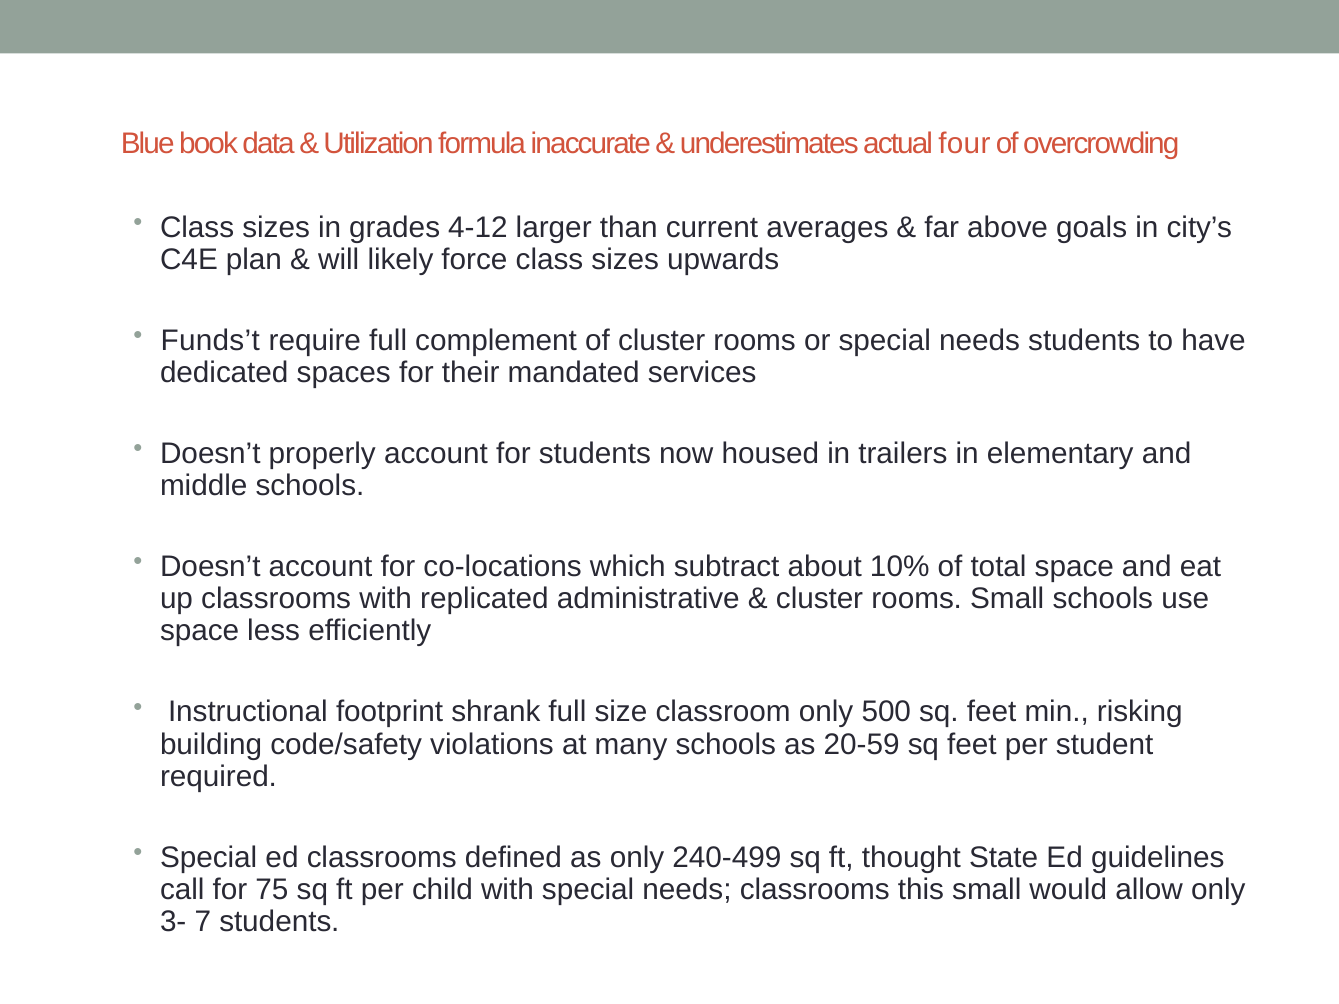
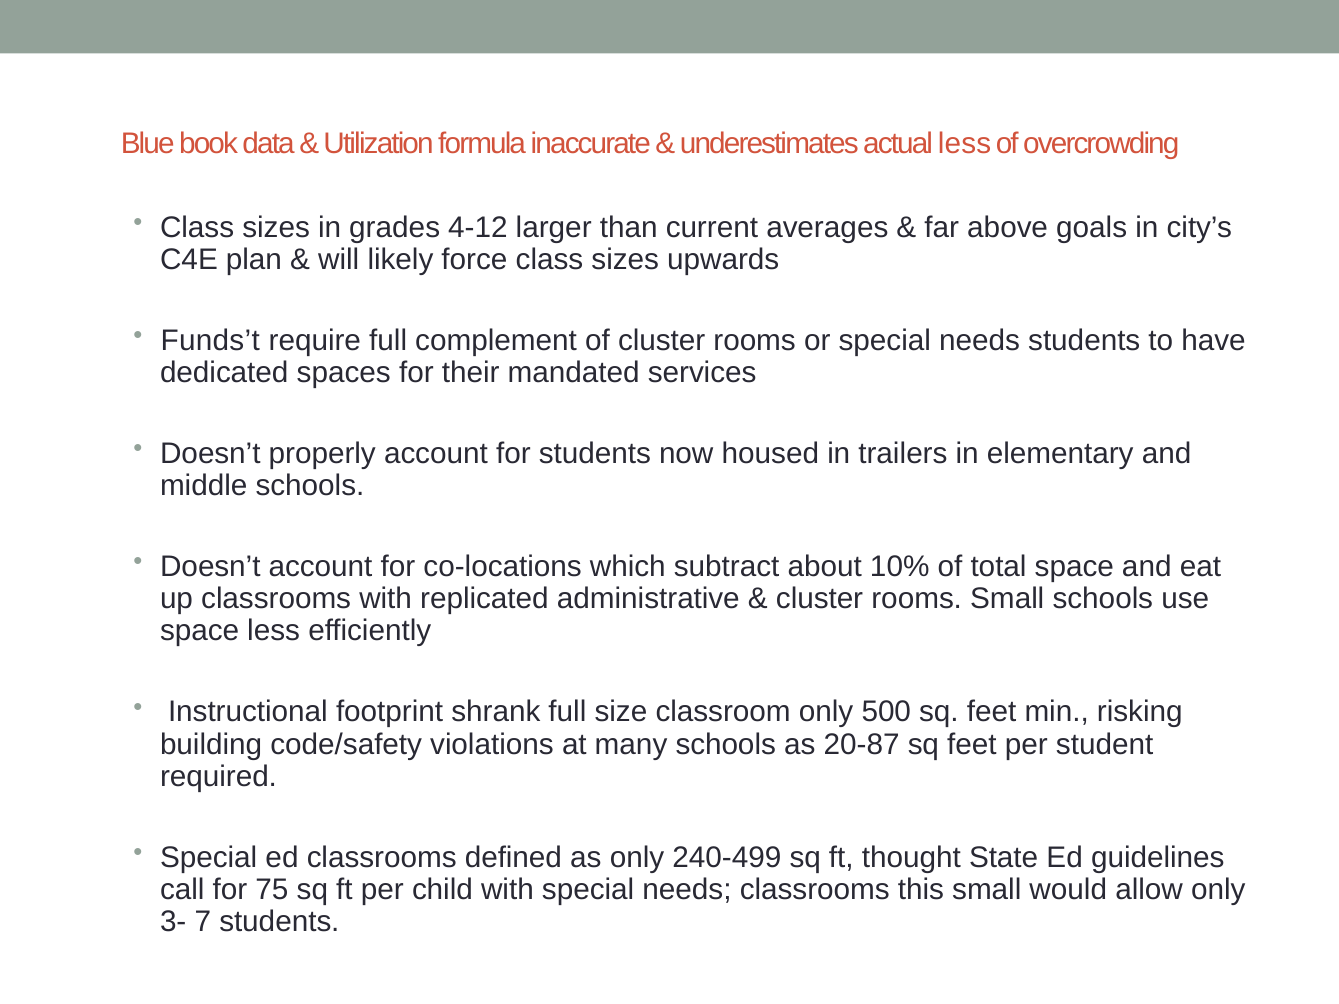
actual four: four -> less (964, 144)
20-59: 20-59 -> 20-87 (862, 744)
